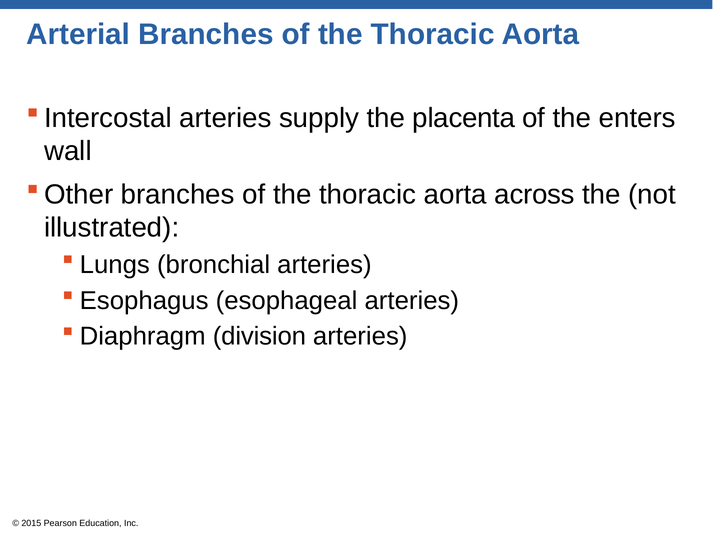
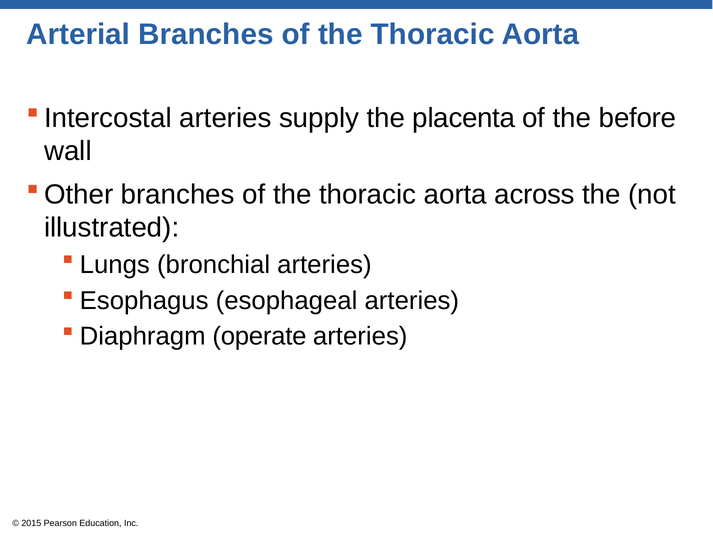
enters: enters -> before (638, 118)
division: division -> operate (259, 336)
